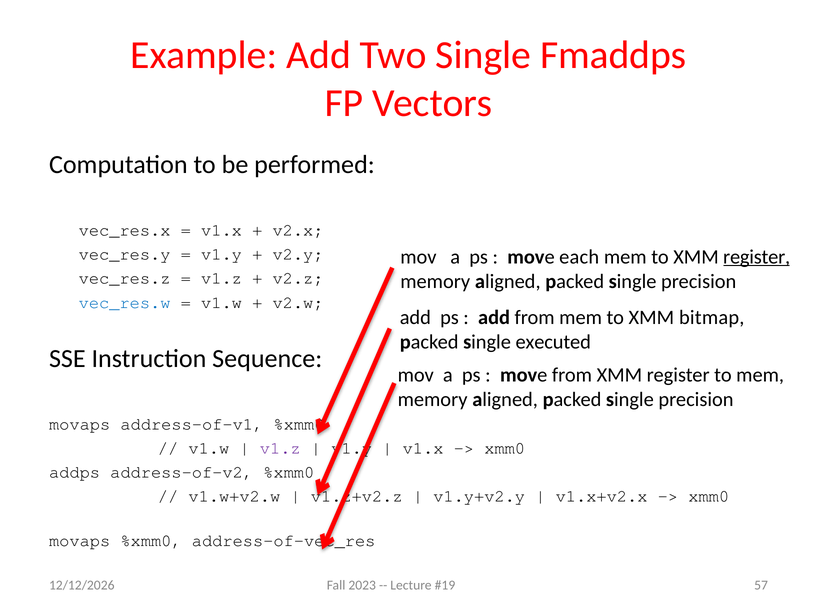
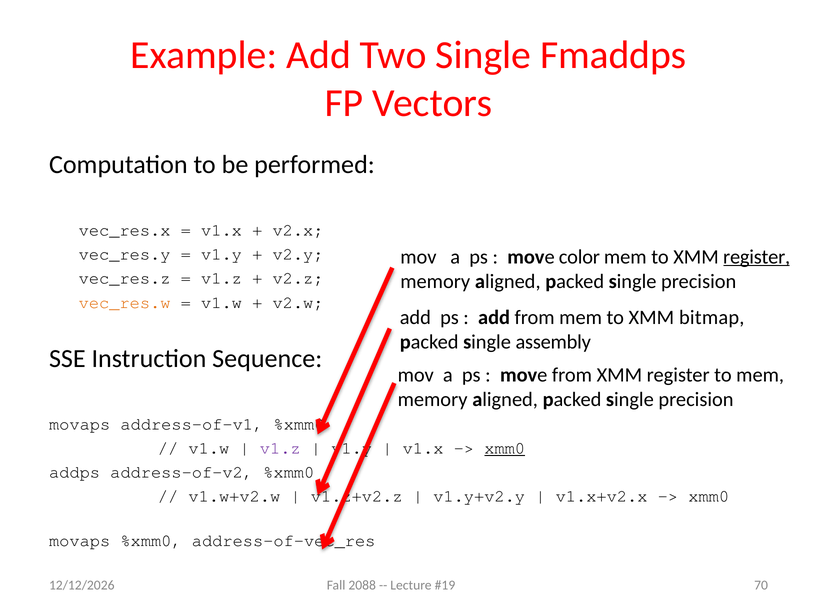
each: each -> color (579, 257)
vec_res.w colour: blue -> orange (125, 302)
executed: executed -> assembly (553, 342)
xmm0 underline: none -> present (505, 448)
57: 57 -> 70 (761, 585)
2023: 2023 -> 2088 (362, 585)
